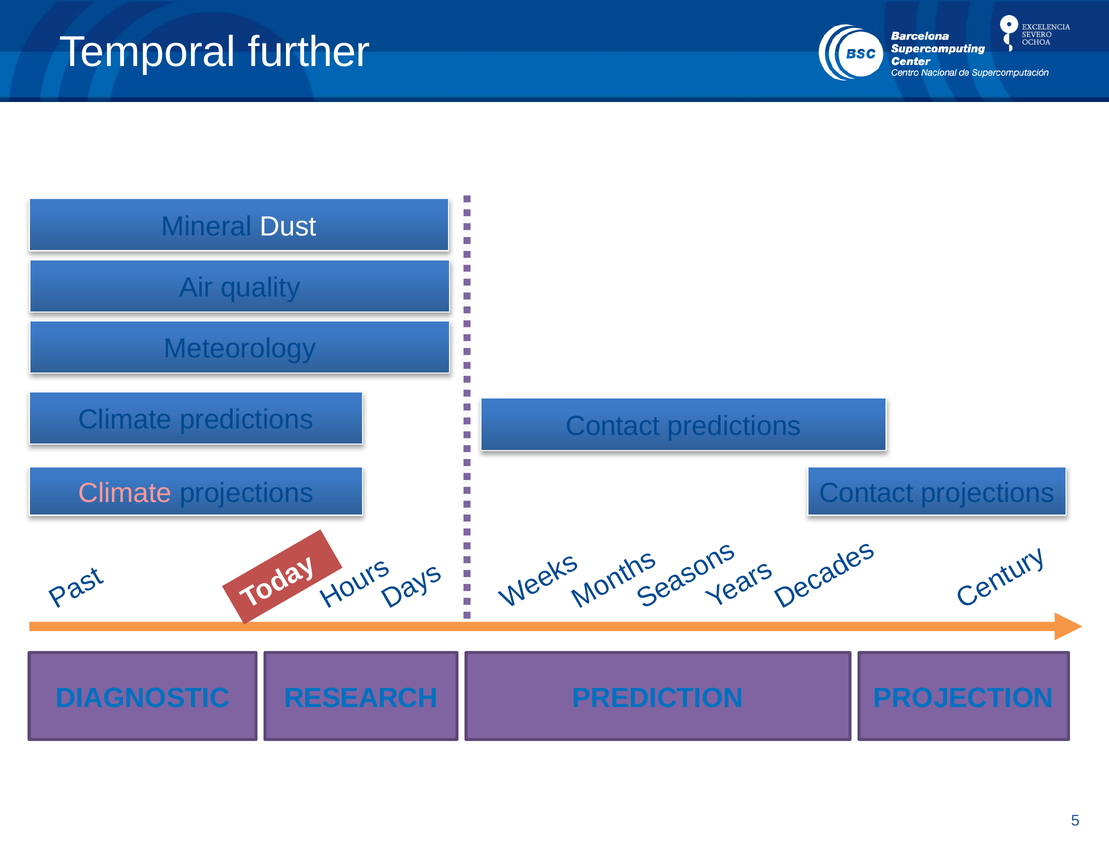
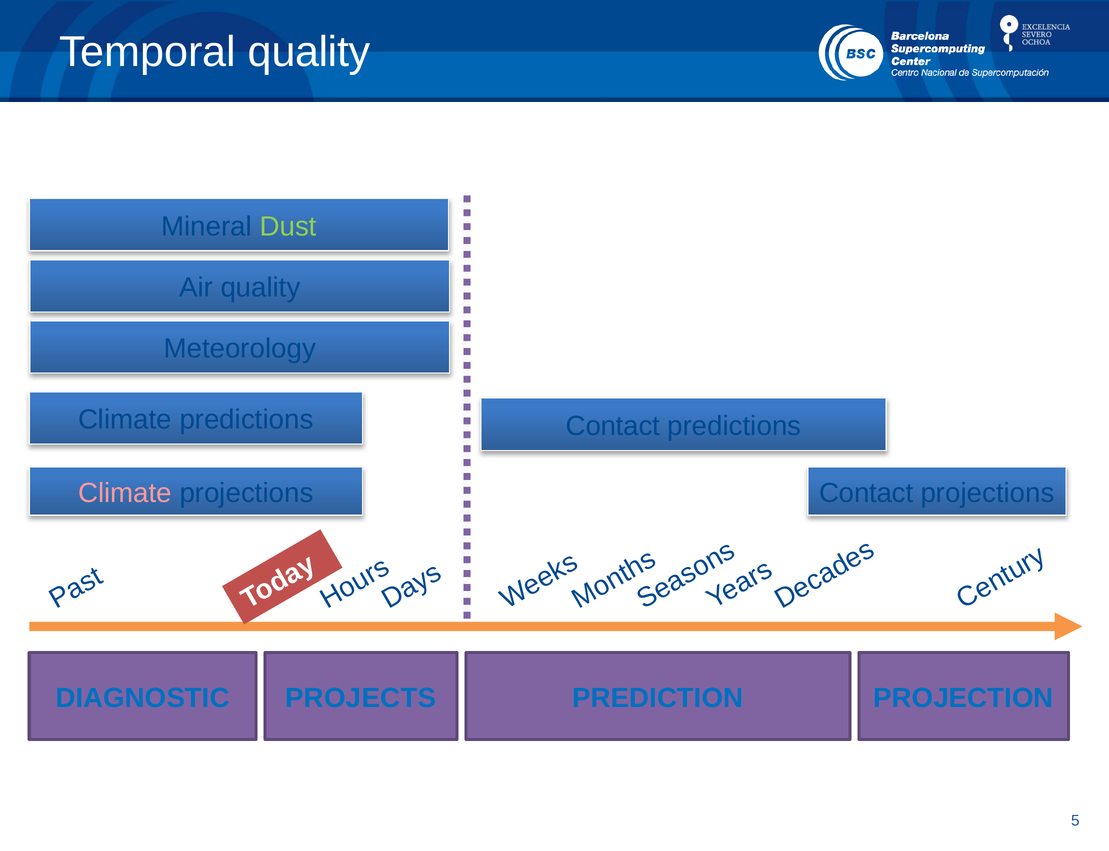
Temporal further: further -> quality (309, 52)
Dust colour: white -> light green (288, 227)
RESEARCH: RESEARCH -> PROJECTS (361, 698)
